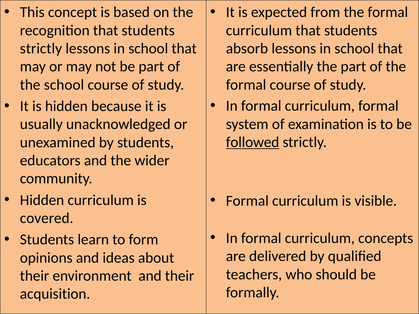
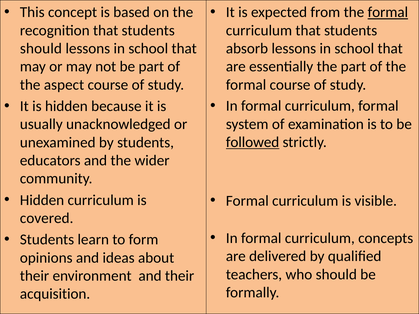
formal underline: none -> present (388, 12)
strictly: strictly -> should (41, 49)
the school: school -> aspect (64, 85)
